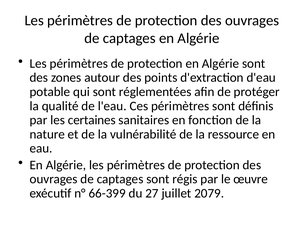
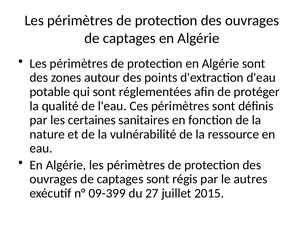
œuvre: œuvre -> autres (251, 179)
66-399: 66-399 -> 09-399 (107, 193)
2079: 2079 -> 2015 (209, 193)
